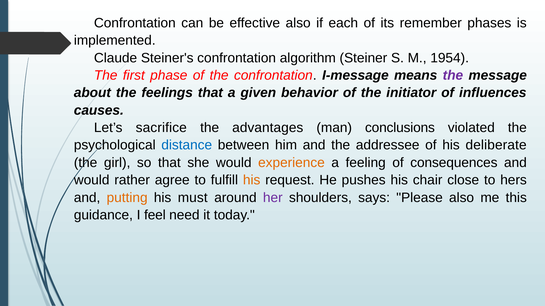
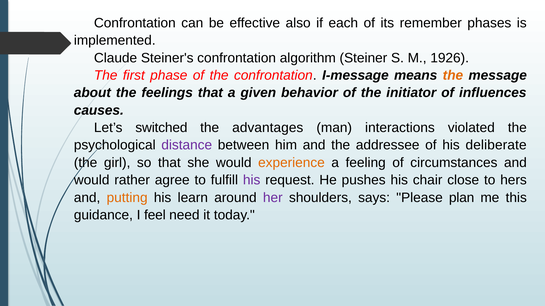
1954: 1954 -> 1926 (450, 58)
the colour: purple -> orange (453, 75)
sacrifice: sacrifice -> switched (161, 128)
conclusions: conclusions -> interactions (400, 128)
distance colour: blue -> purple (187, 145)
consequences: consequences -> circumstances (454, 163)
his colour: orange -> purple (252, 180)
must: must -> learn (193, 198)
Please also: also -> plan (462, 198)
